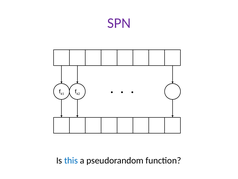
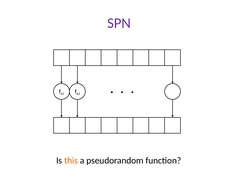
this colour: blue -> orange (71, 160)
